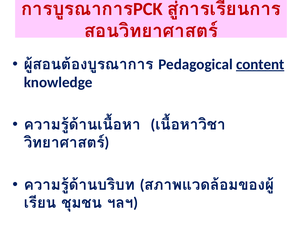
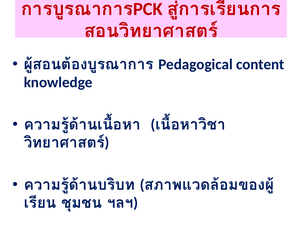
content underline: present -> none (260, 64)
